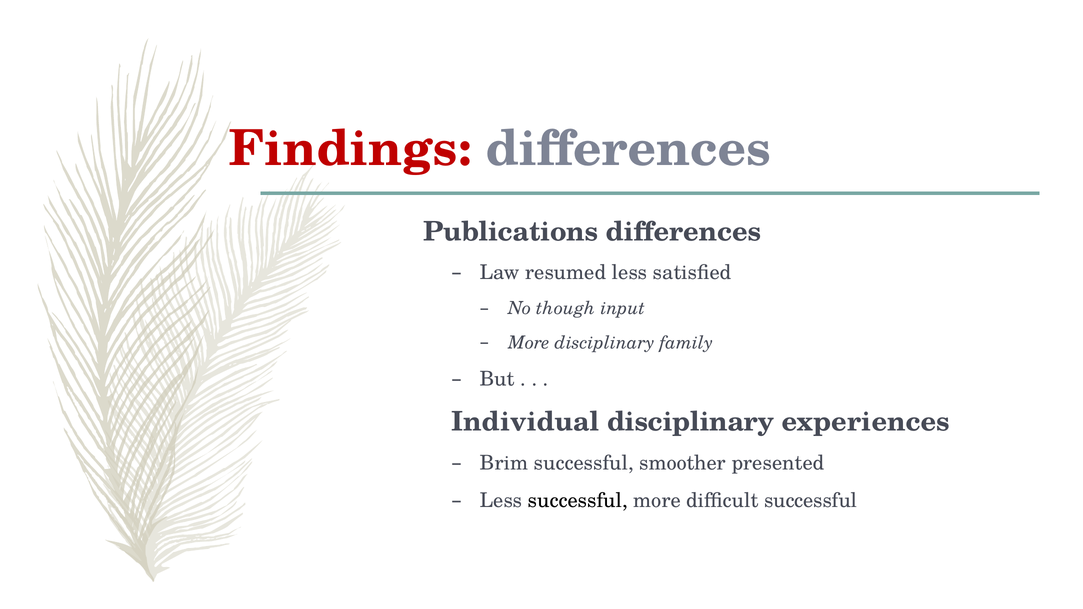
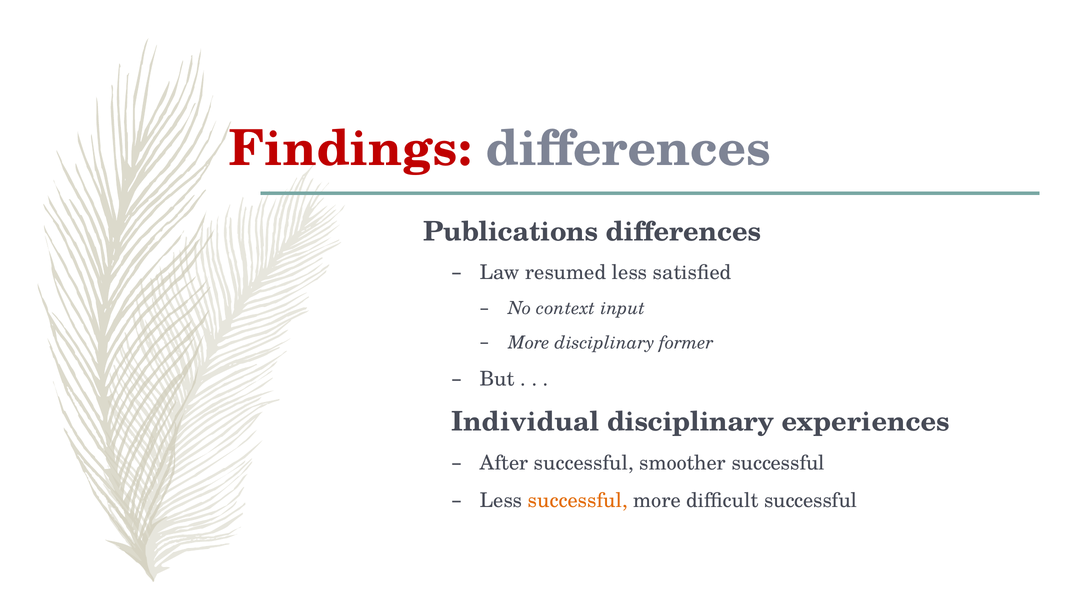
though: though -> context (566, 308)
family: family -> former (686, 343)
Brim: Brim -> After (504, 463)
smoother presented: presented -> successful (778, 463)
successful colour: black -> orange (578, 501)
